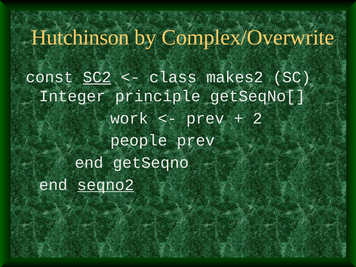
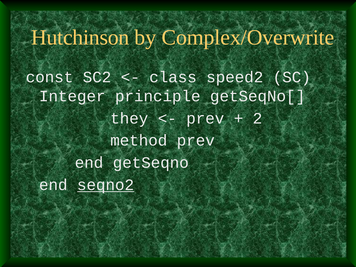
SC2 underline: present -> none (97, 77)
makes2: makes2 -> speed2 (235, 77)
work: work -> they (129, 118)
people: people -> method (139, 141)
